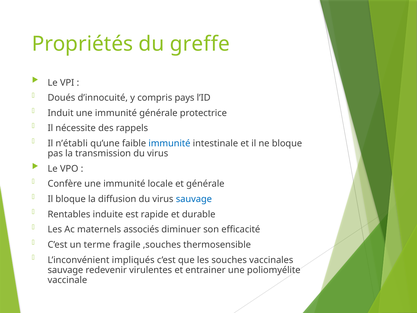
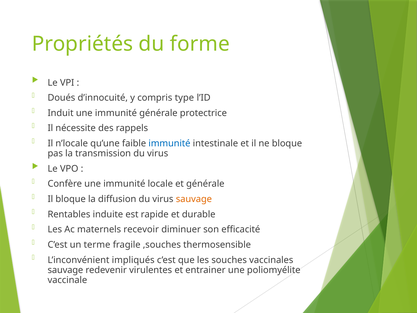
greffe: greffe -> forme (200, 44)
pays: pays -> type (184, 98)
n’établi: n’établi -> n’locale (72, 143)
sauvage colour: blue -> orange (194, 199)
associés: associés -> recevoir (141, 229)
